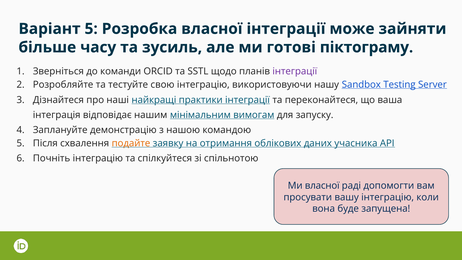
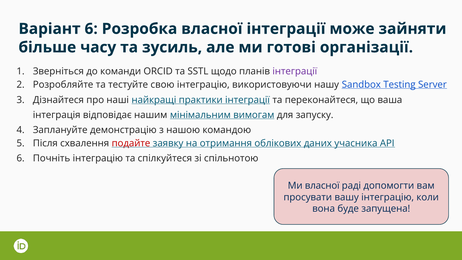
Варіант 5: 5 -> 6 (91, 29)
піктограму: піктограму -> організації (366, 47)
подайте colour: orange -> red (131, 143)
